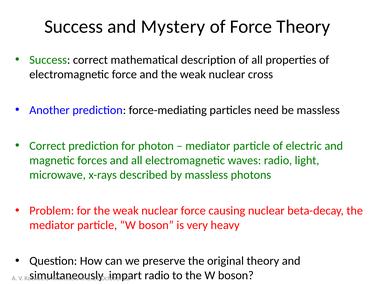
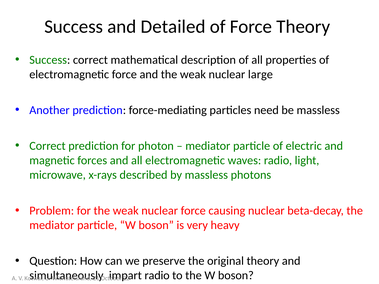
Mystery: Mystery -> Detailed (173, 27)
cross: cross -> large (260, 74)
